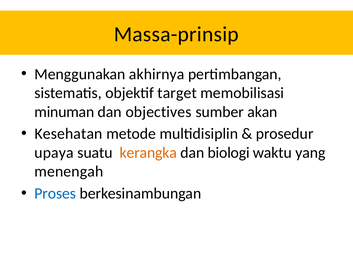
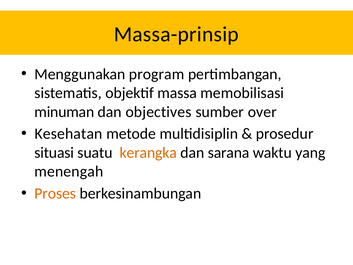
akhirnya: akhirnya -> program (157, 74)
target: target -> massa (177, 93)
akan: akan -> over (262, 112)
upaya: upaya -> situasi (54, 153)
biologi: biologi -> sarana (229, 153)
Proses colour: blue -> orange (55, 193)
